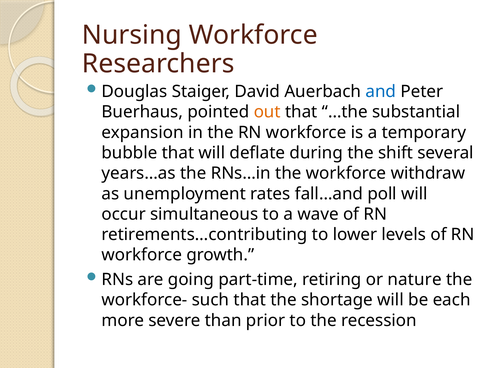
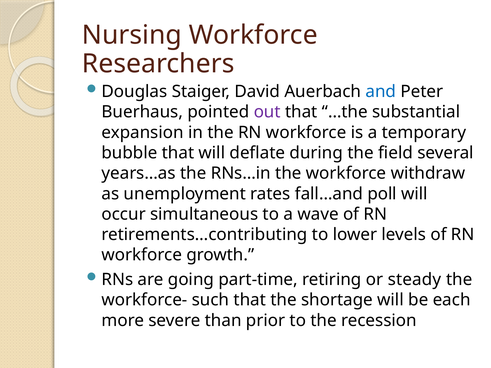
out colour: orange -> purple (267, 112)
shift: shift -> field (396, 153)
nature: nature -> steady (415, 280)
